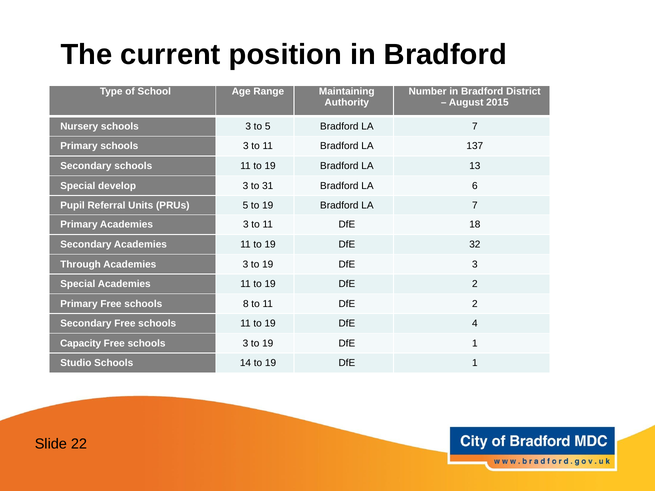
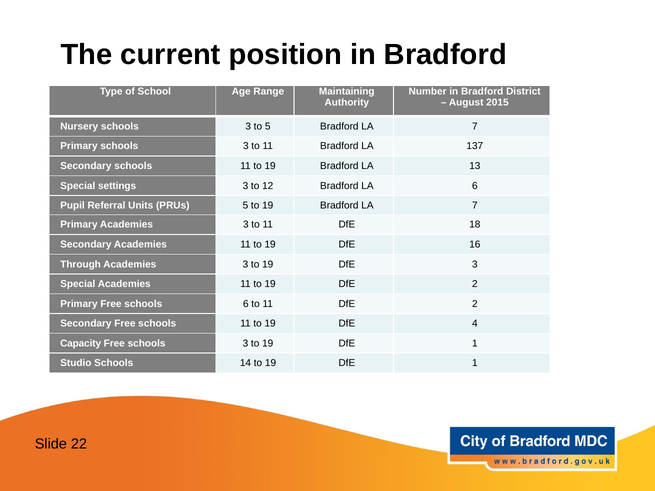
develop: develop -> settings (117, 186)
31: 31 -> 12 (268, 186)
32: 32 -> 16 (475, 245)
schools 8: 8 -> 6 (246, 304)
